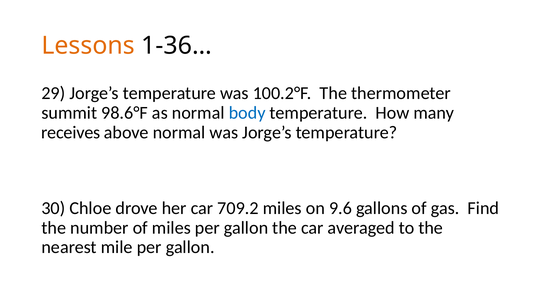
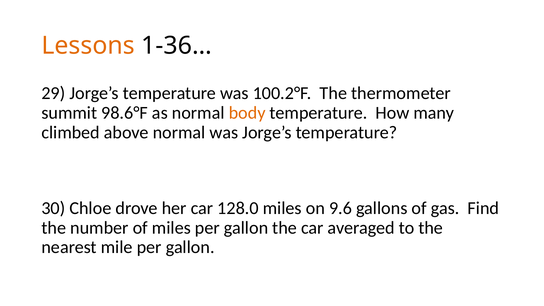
body colour: blue -> orange (247, 113)
receives: receives -> climbed (71, 132)
709.2: 709.2 -> 128.0 (238, 208)
